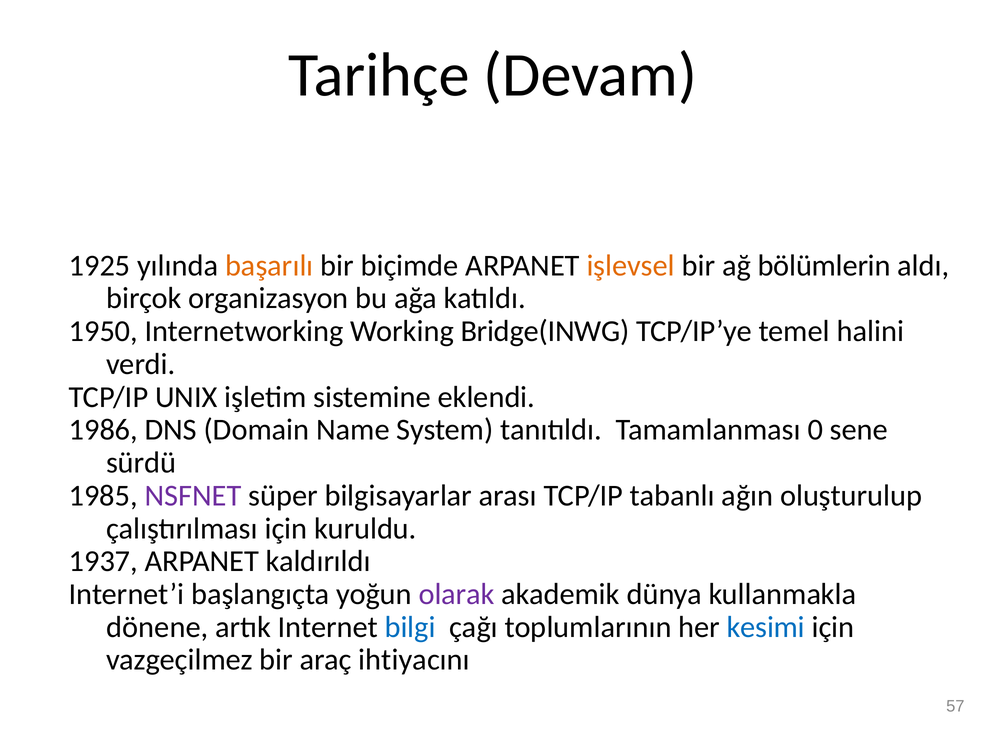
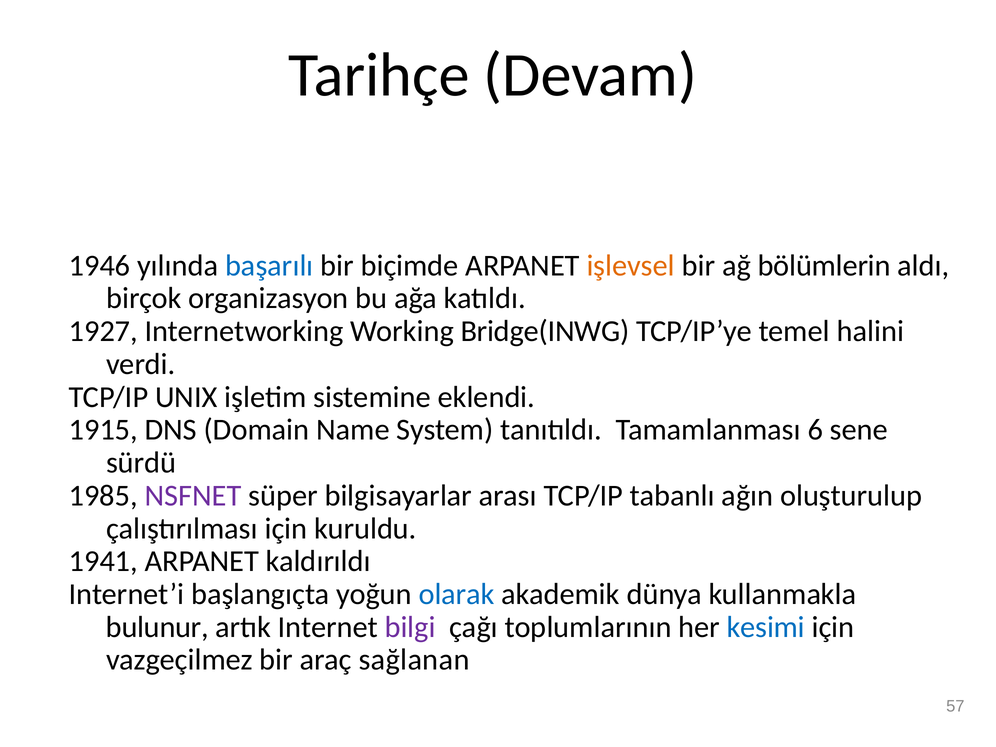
1925: 1925 -> 1946 (100, 266)
başarılı colour: orange -> blue (269, 266)
1950: 1950 -> 1927 (103, 331)
1986: 1986 -> 1915 (103, 430)
0: 0 -> 6 (815, 430)
1937: 1937 -> 1941 (103, 561)
olarak colour: purple -> blue (457, 594)
dönene: dönene -> bulunur (157, 627)
bilgi colour: blue -> purple (410, 627)
ihtiyacını: ihtiyacını -> sağlanan (414, 660)
